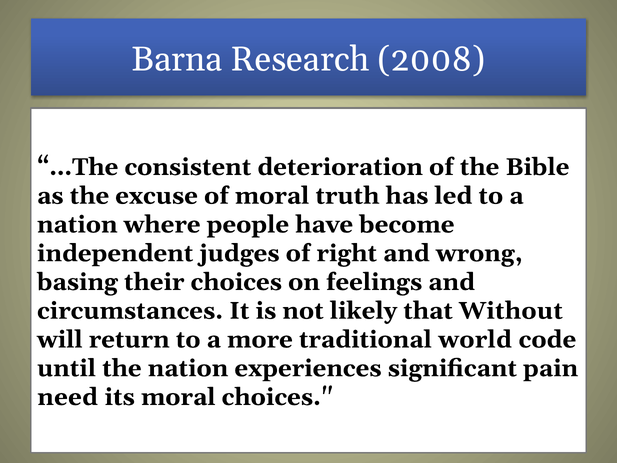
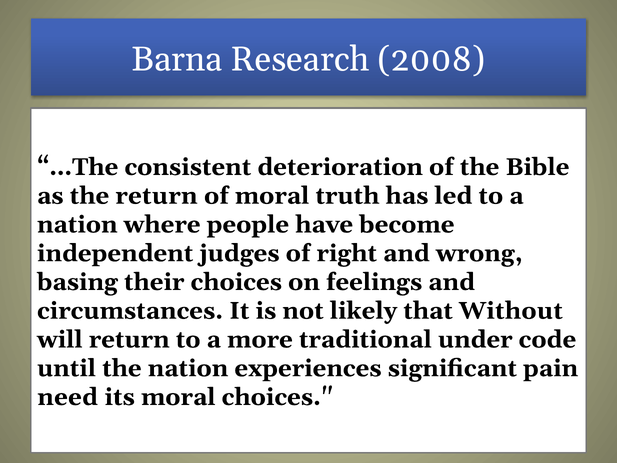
the excuse: excuse -> return (156, 196)
world: world -> under (475, 339)
